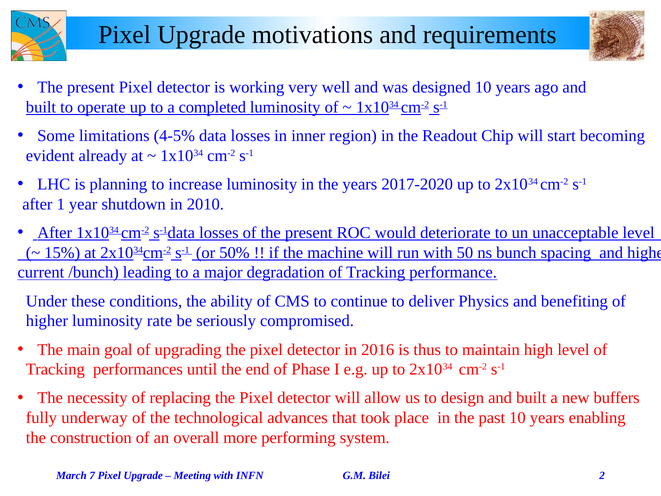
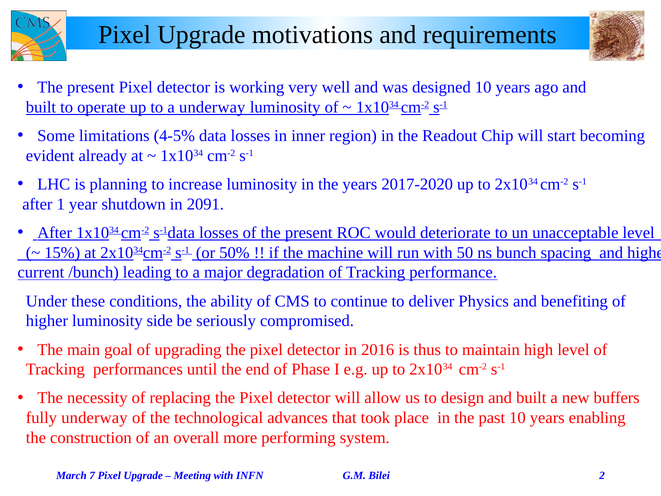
a completed: completed -> underway (212, 107)
2010: 2010 -> 2091 (205, 204)
rate: rate -> side (160, 321)
